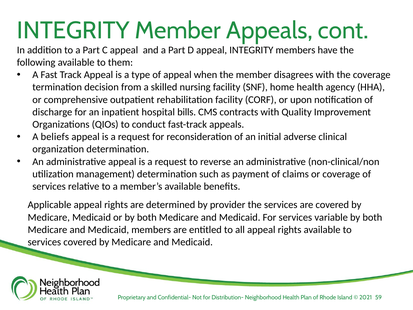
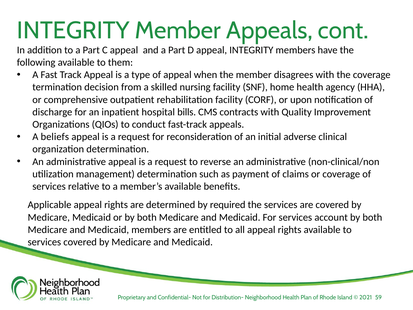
provider: provider -> required (228, 205)
variable: variable -> account (331, 217)
